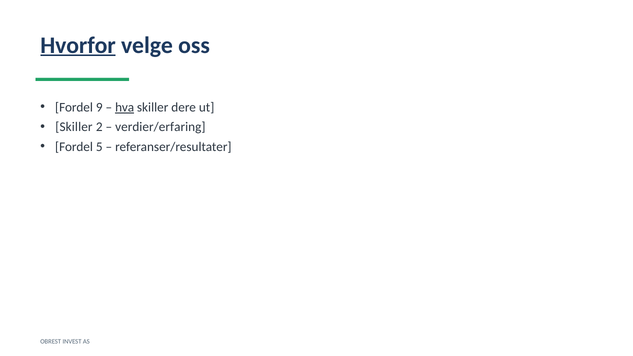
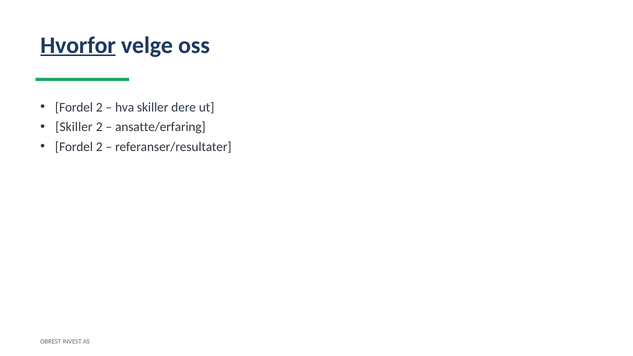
9: 9 -> 2 (99, 107)
hva underline: present -> none (125, 107)
verdier/erfaring: verdier/erfaring -> ansatte/erfaring (160, 127)
5: 5 -> 2 (99, 147)
